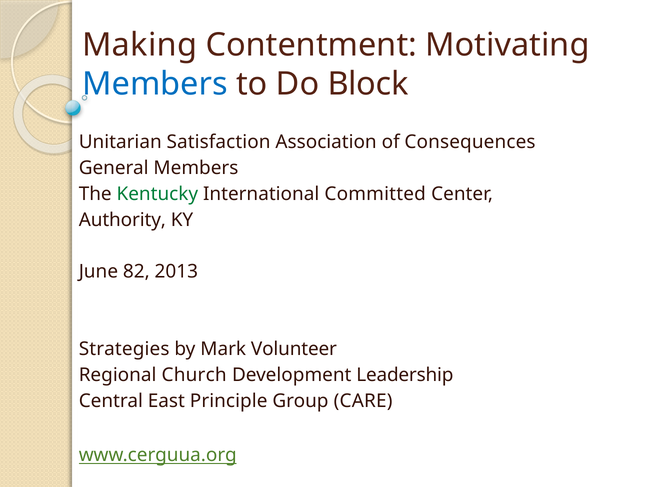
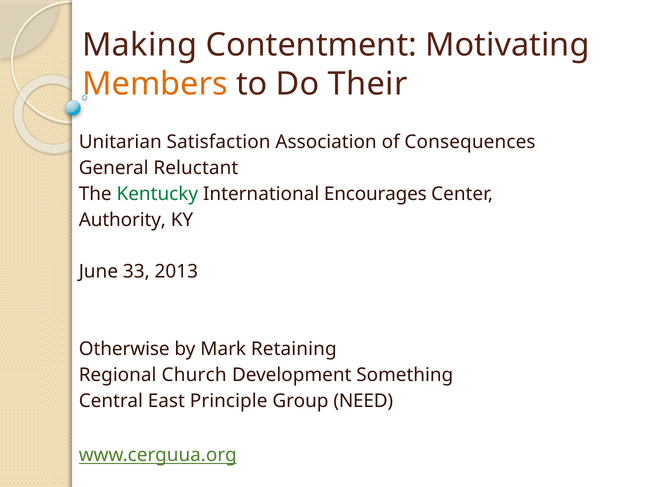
Members colour: blue -> orange (155, 84)
Block: Block -> Their (368, 84)
General Members: Members -> Reluctant (196, 168)
Committed: Committed -> Encourages (375, 194)
82: 82 -> 33 (136, 272)
Strategies: Strategies -> Otherwise (124, 349)
Volunteer: Volunteer -> Retaining (294, 349)
Leadership: Leadership -> Something (405, 375)
CARE: CARE -> NEED (363, 401)
